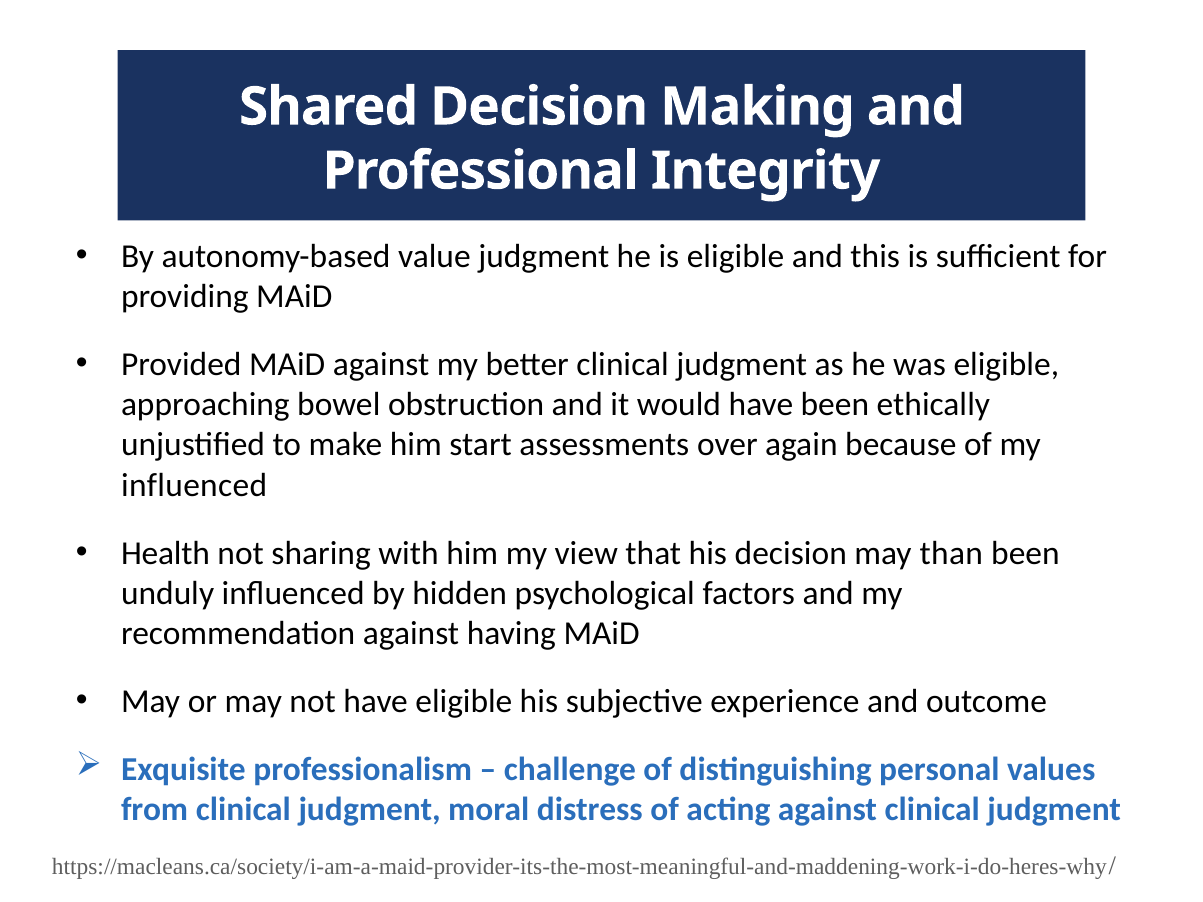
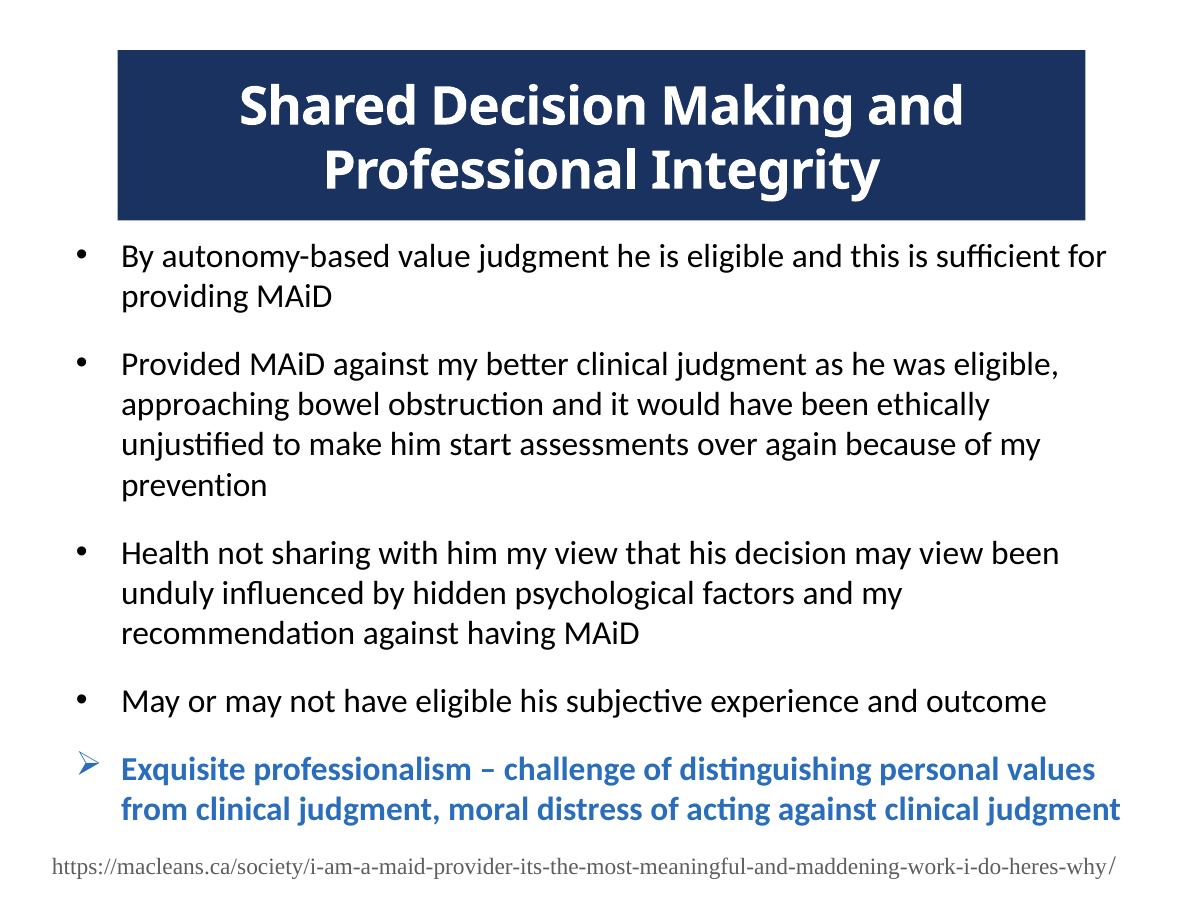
influenced: influenced -> prevention (194, 485)
may than: than -> view (951, 553)
